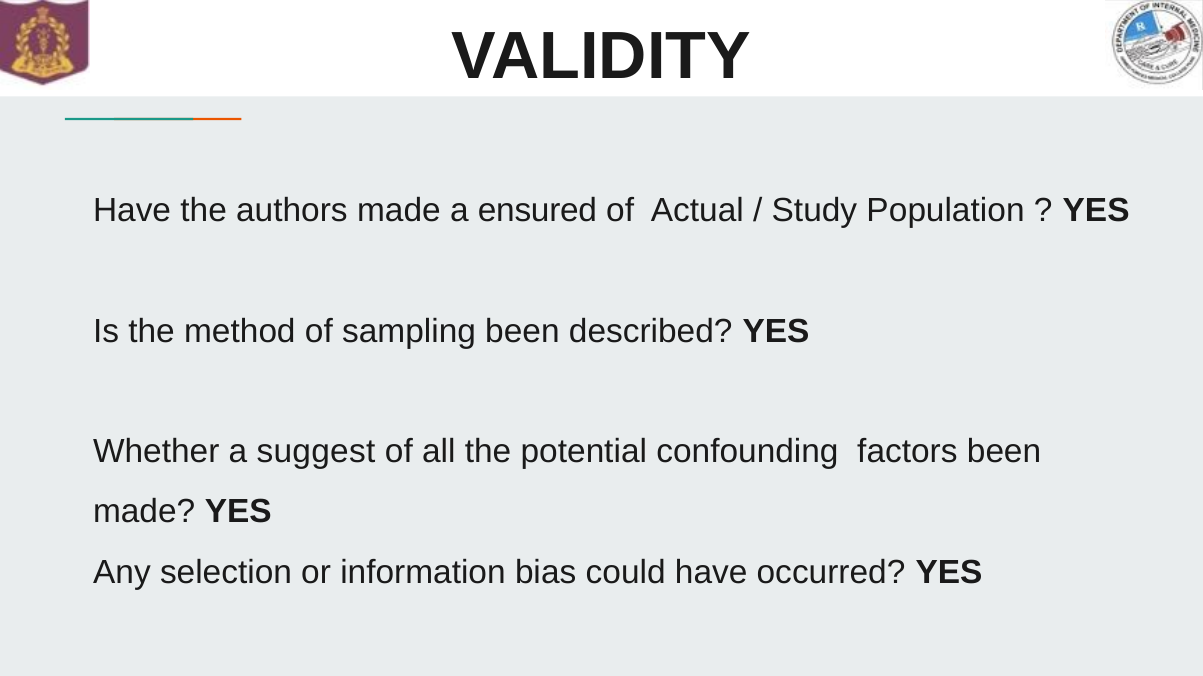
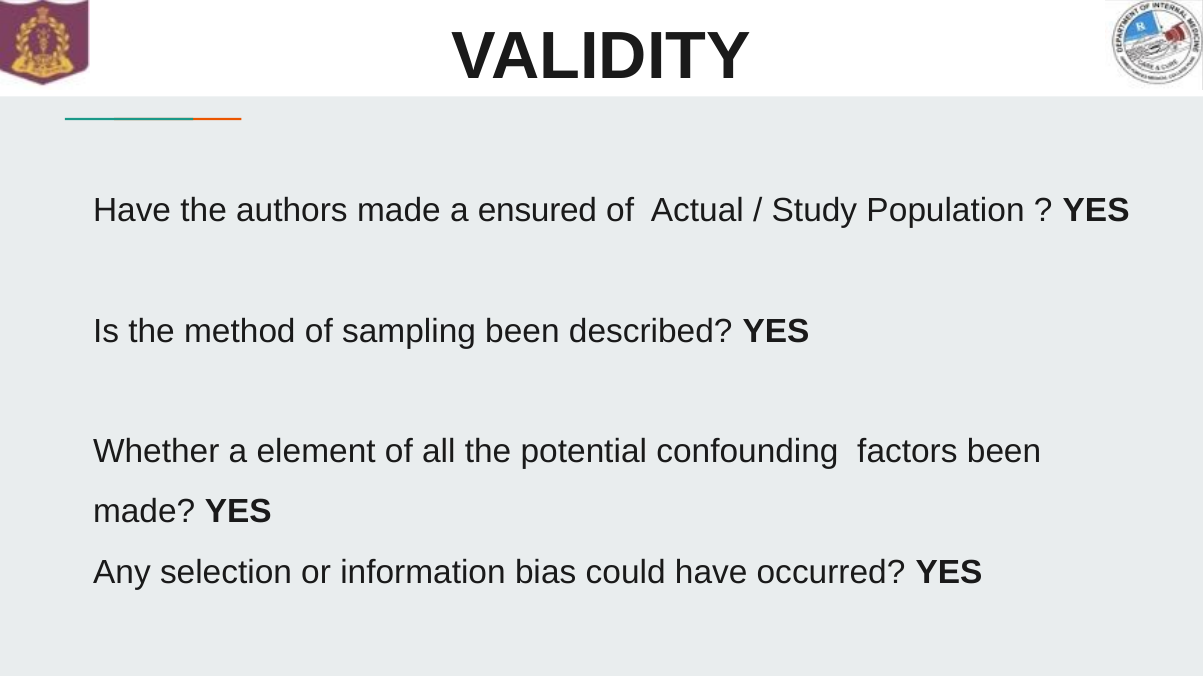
suggest: suggest -> element (316, 452)
